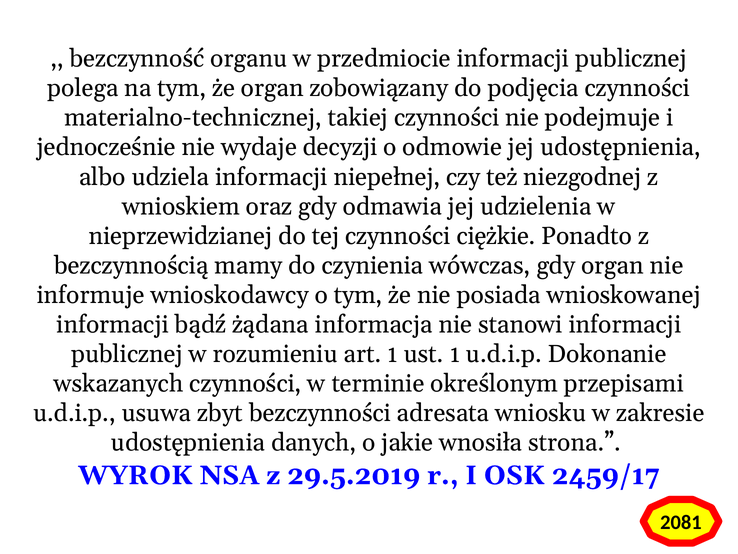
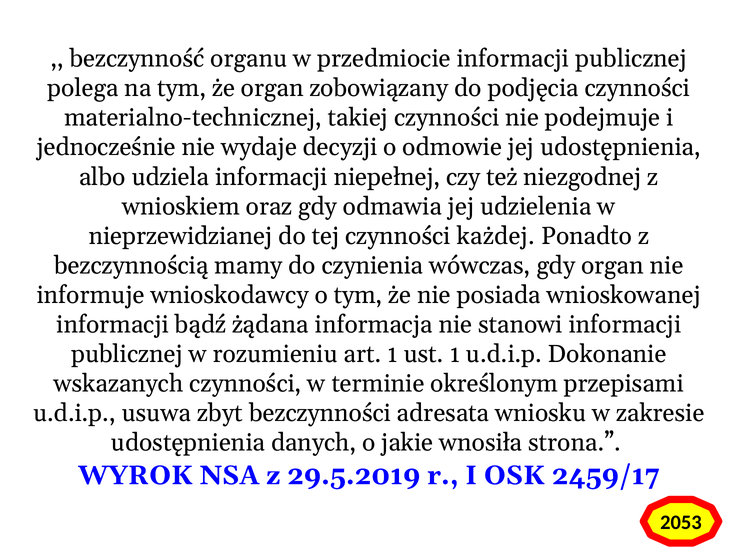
ciężkie: ciężkie -> każdej (496, 236)
2081: 2081 -> 2053 (681, 522)
